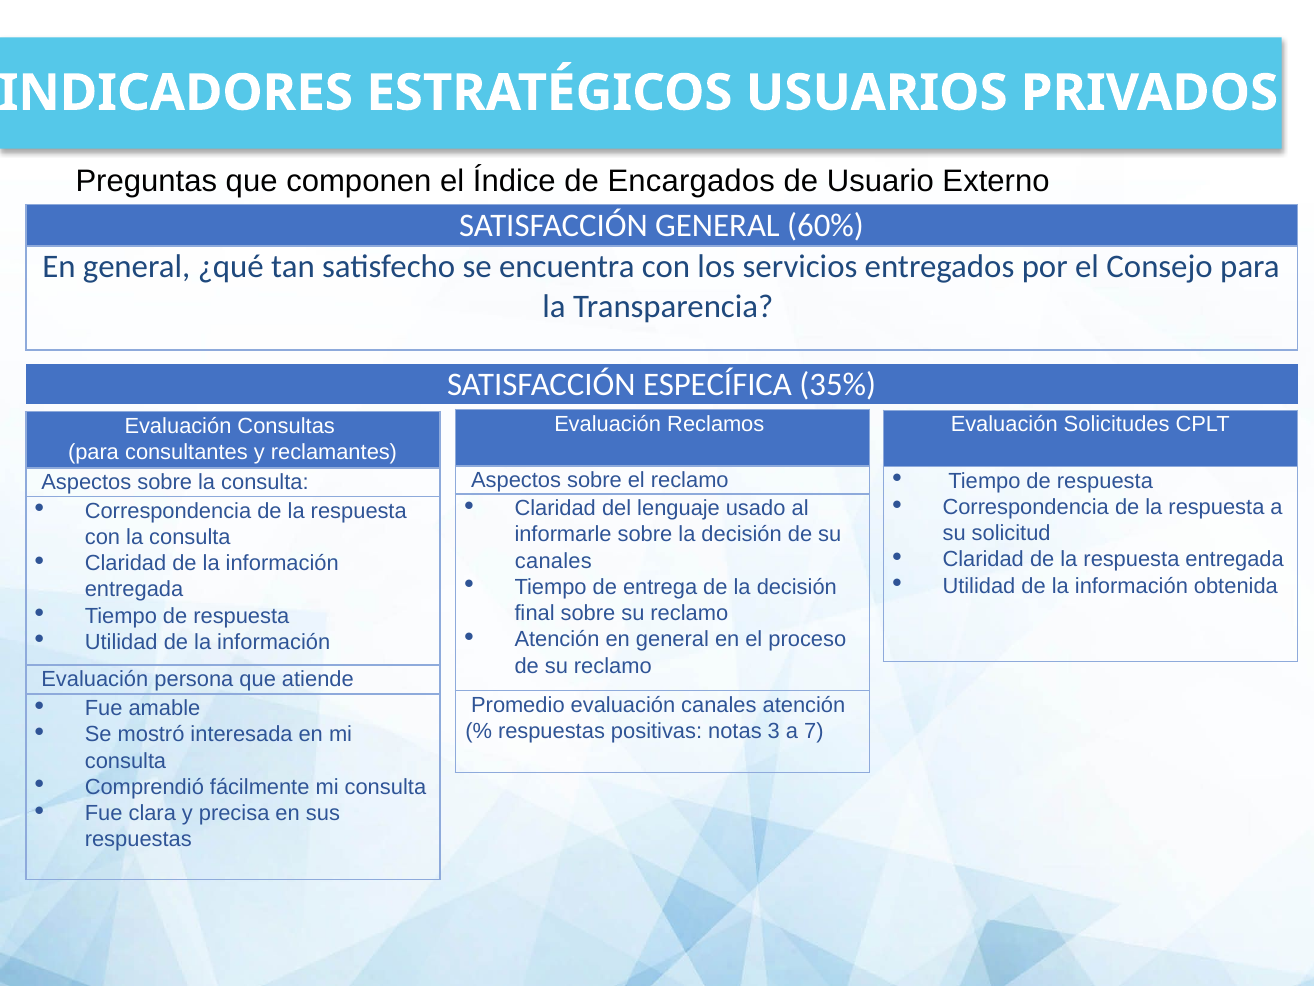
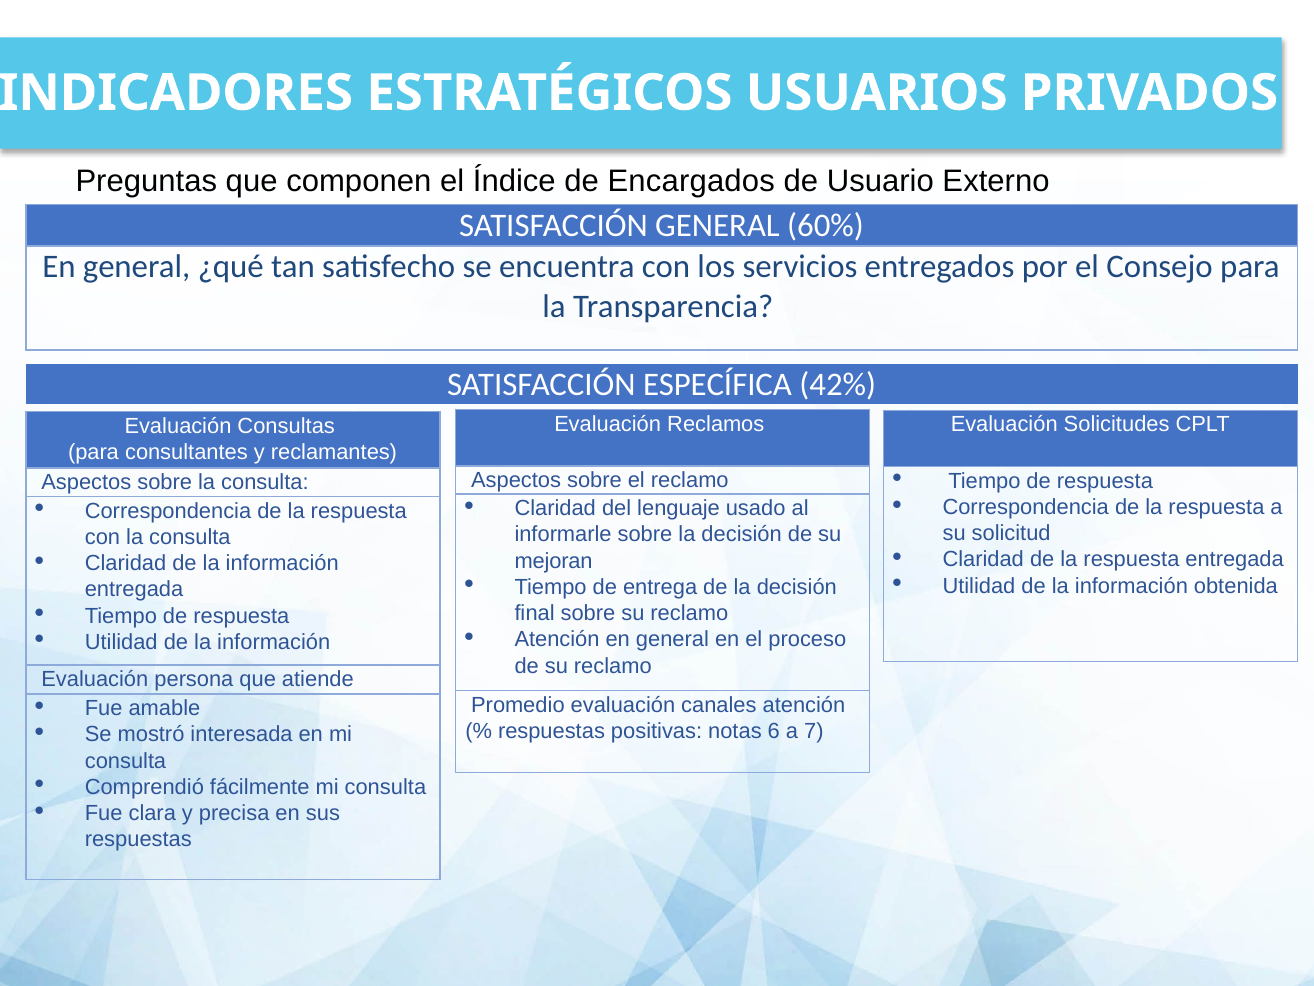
35%: 35% -> 42% (838, 384)
canales: canales -> mejoran (554, 561)
3: 3 -> 6 (774, 731)
